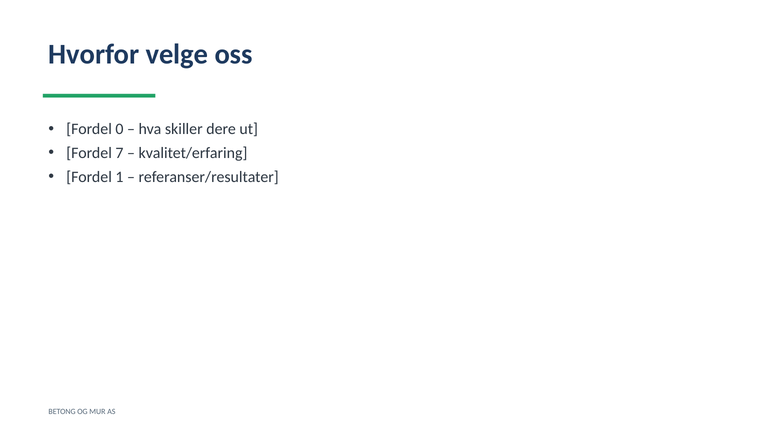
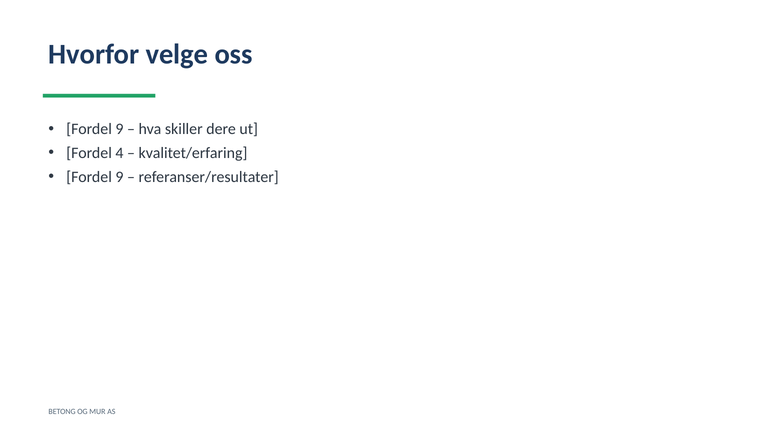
0: 0 -> 9 (119, 129)
7: 7 -> 4 (119, 153)
1: 1 -> 9 (119, 177)
